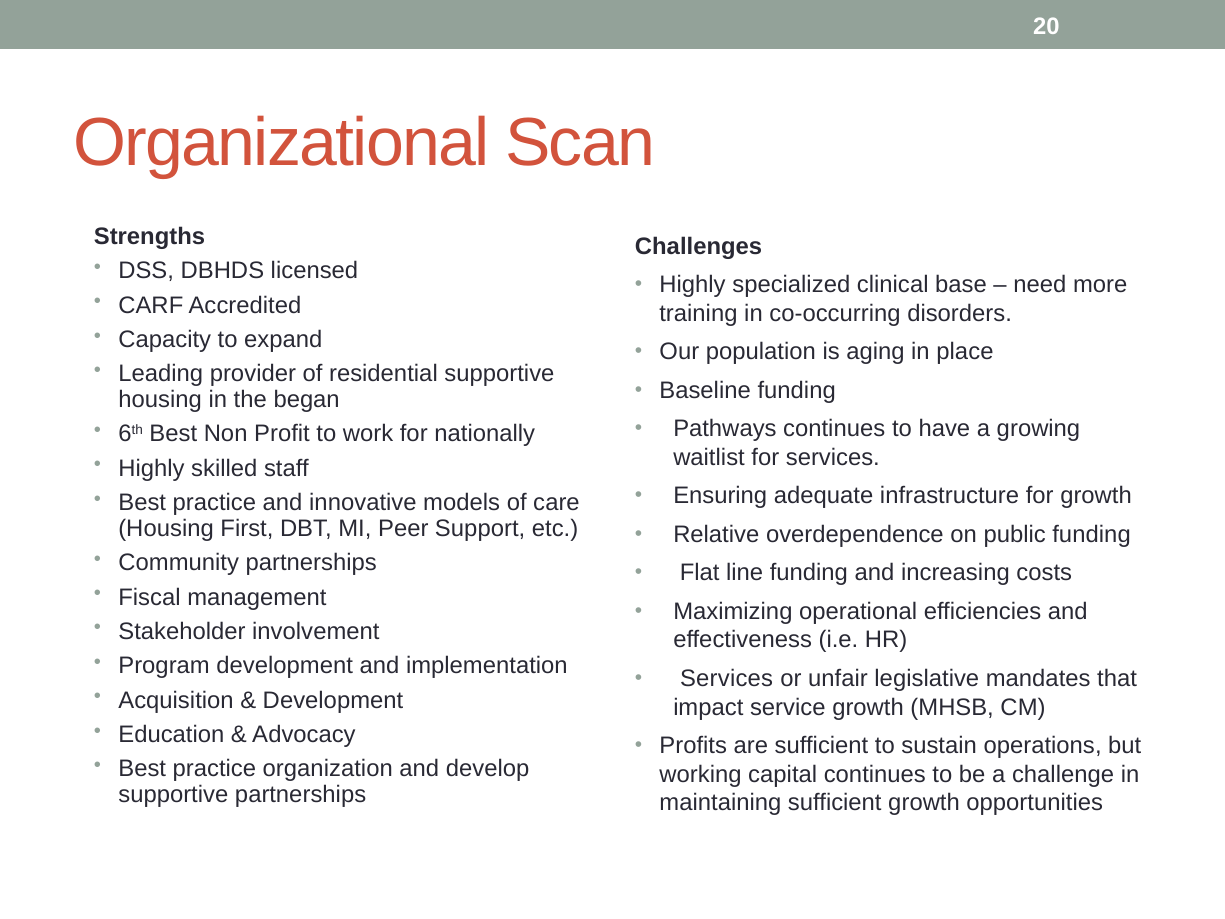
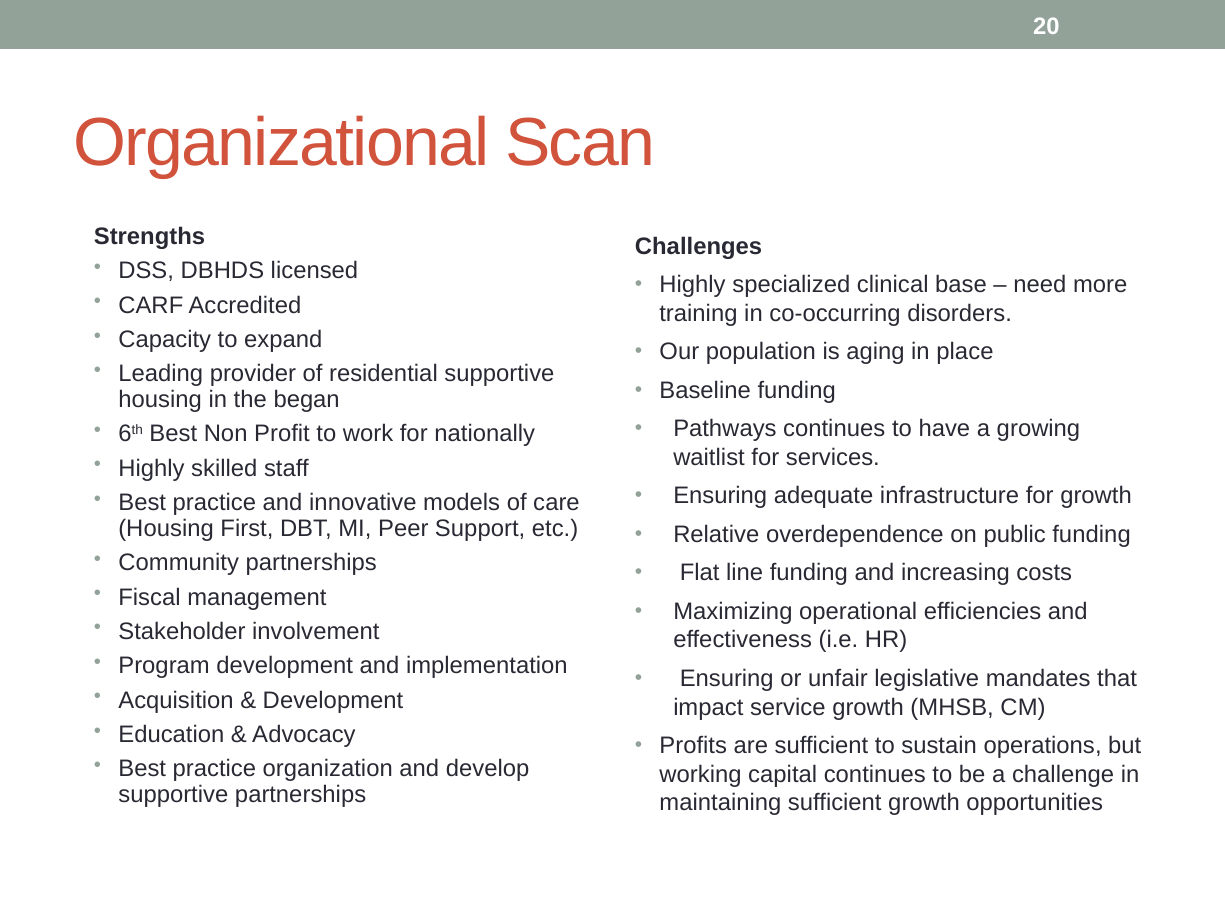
Services: Services -> Ensuring (727, 678)
